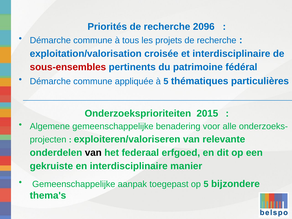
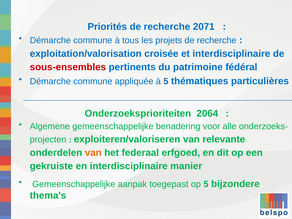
2096: 2096 -> 2071 (204, 27)
2015: 2015 -> 2064 (207, 114)
van colour: black -> orange (93, 153)
